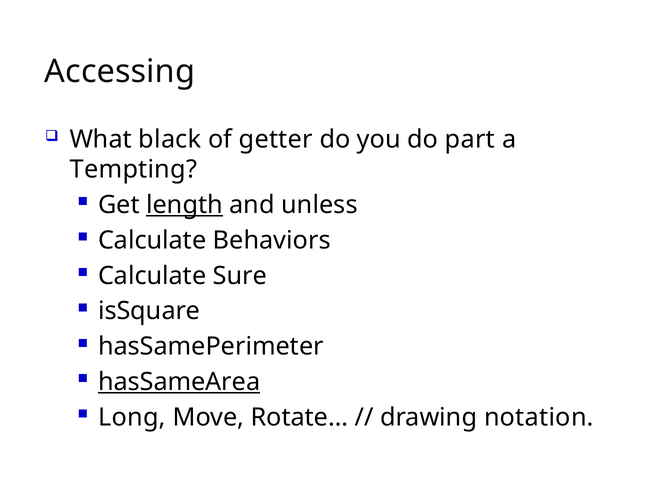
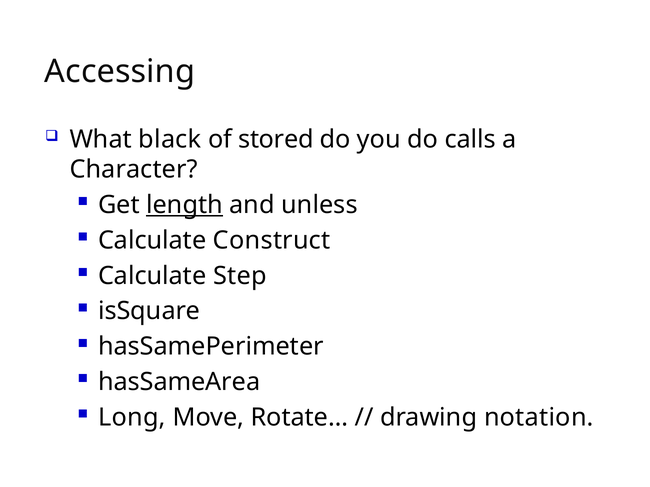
getter: getter -> stored (276, 139)
part: part -> calls (470, 139)
Tempting: Tempting -> Character (134, 170)
Behaviors: Behaviors -> Construct (272, 241)
Sure: Sure -> Step (240, 276)
hasSameArea underline: present -> none (179, 382)
